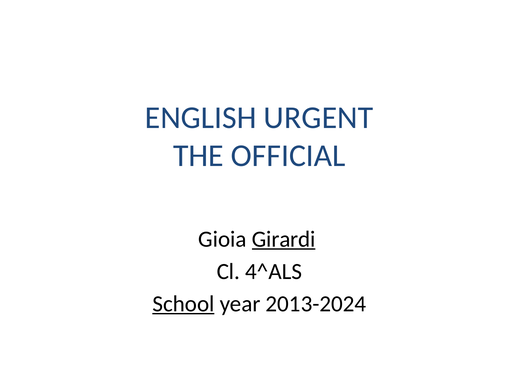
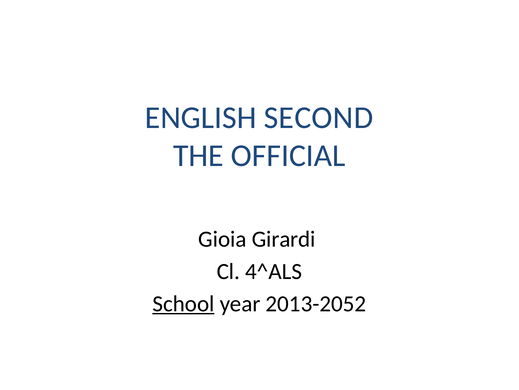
URGENT: URGENT -> SECOND (318, 117)
Girardi underline: present -> none (284, 239)
2013-2024: 2013-2024 -> 2013-2052 (316, 303)
